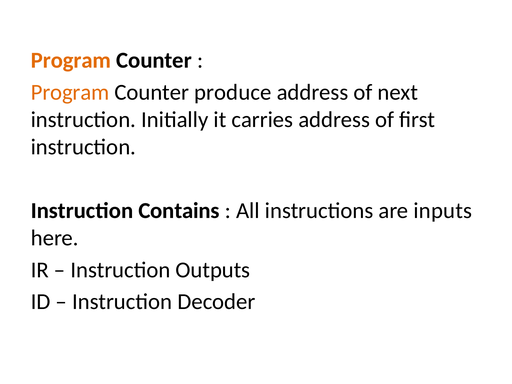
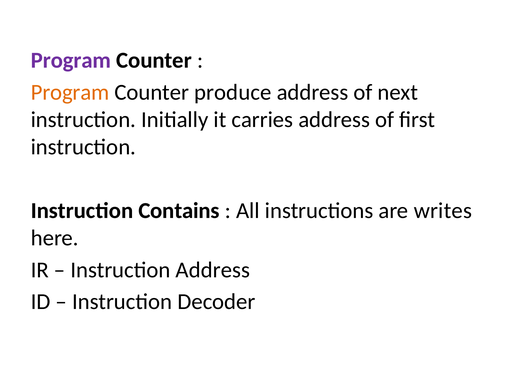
Program colour: orange -> purple (71, 60)
inputs: inputs -> writes (443, 211)
Instruction Outputs: Outputs -> Address (213, 270)
